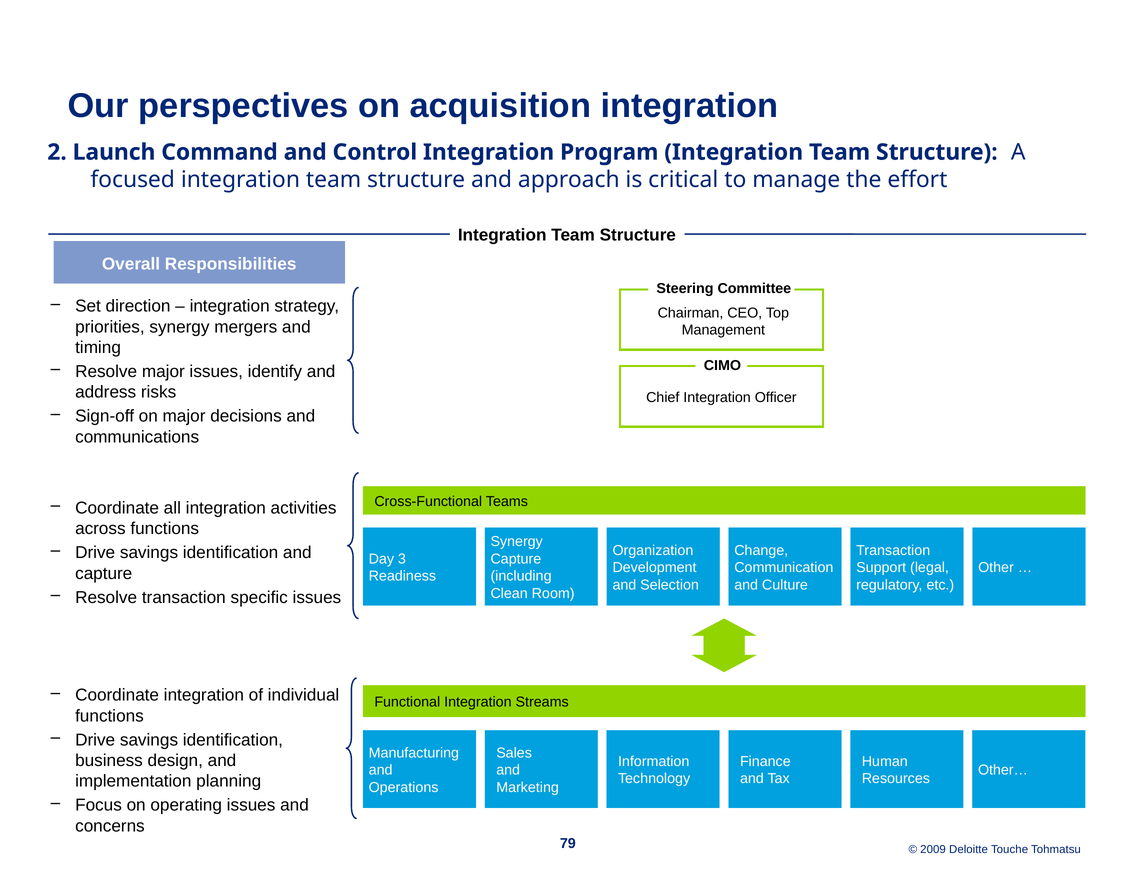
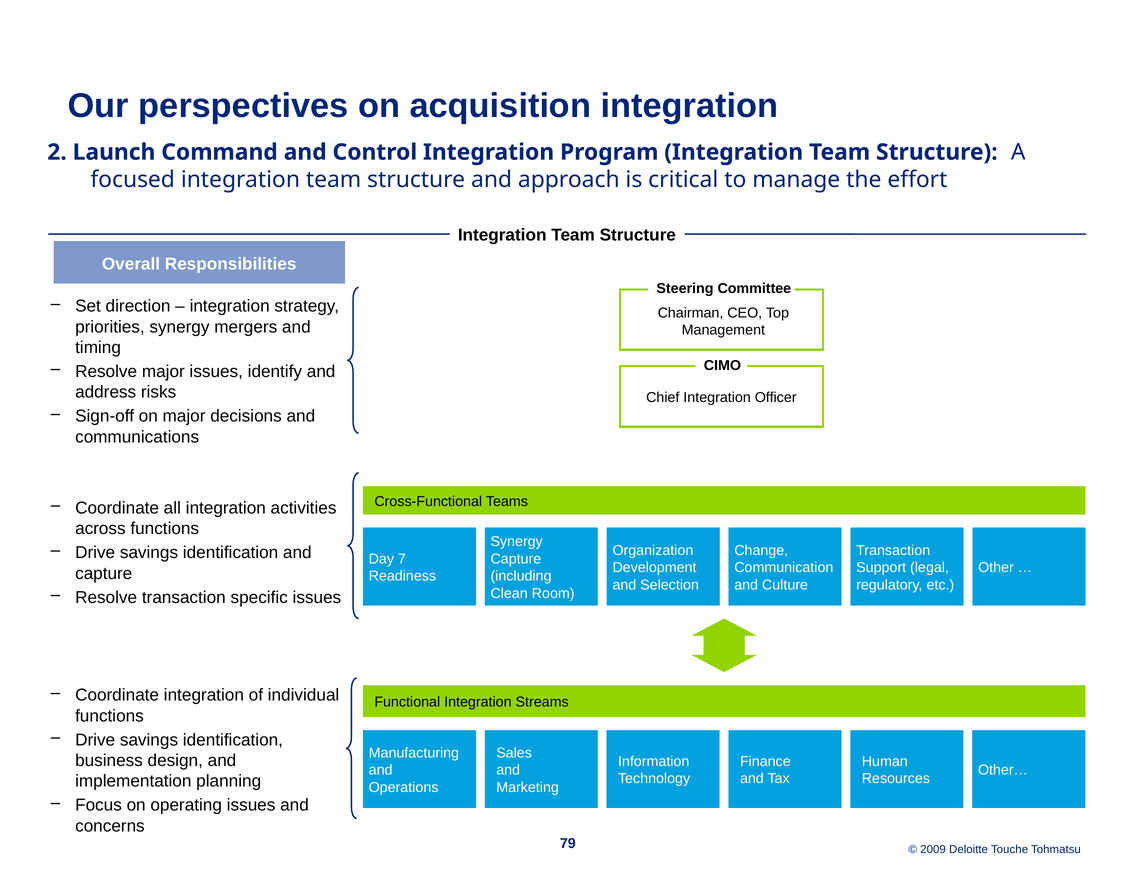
3: 3 -> 7 (402, 559)
